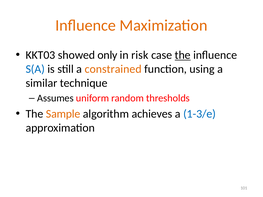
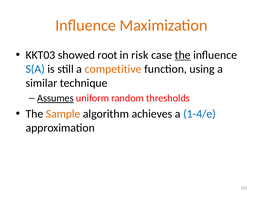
only: only -> root (107, 55)
constrained: constrained -> competitive (113, 69)
Assumes underline: none -> present (55, 98)
1-3/e: 1-3/e -> 1-4/e (200, 114)
